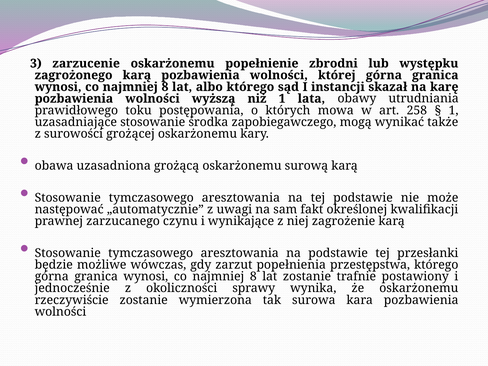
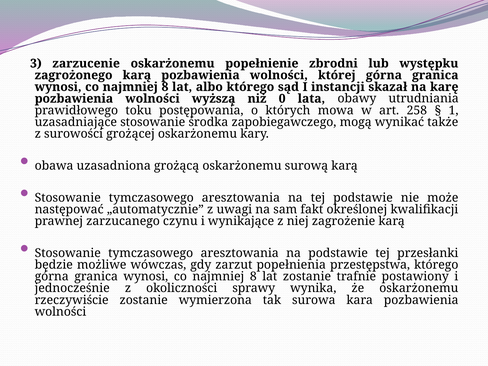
niż 1: 1 -> 0 (282, 99)
